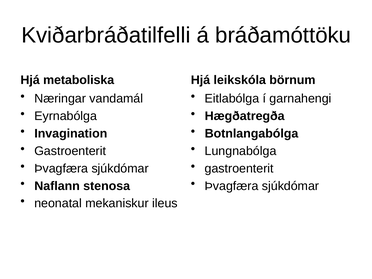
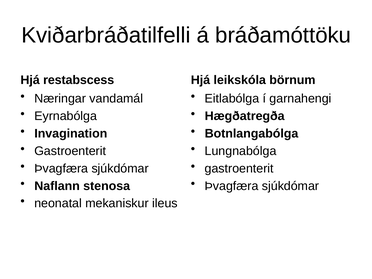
metaboliska: metaboliska -> restabscess (79, 80)
